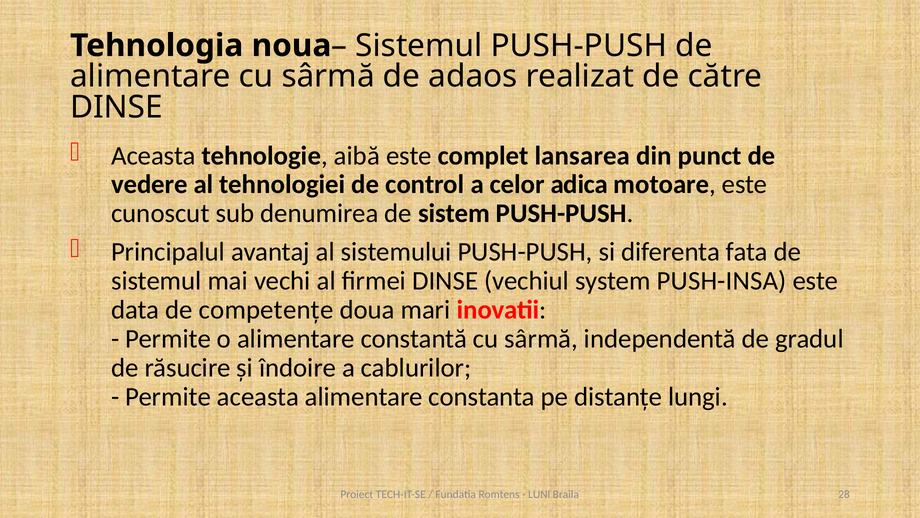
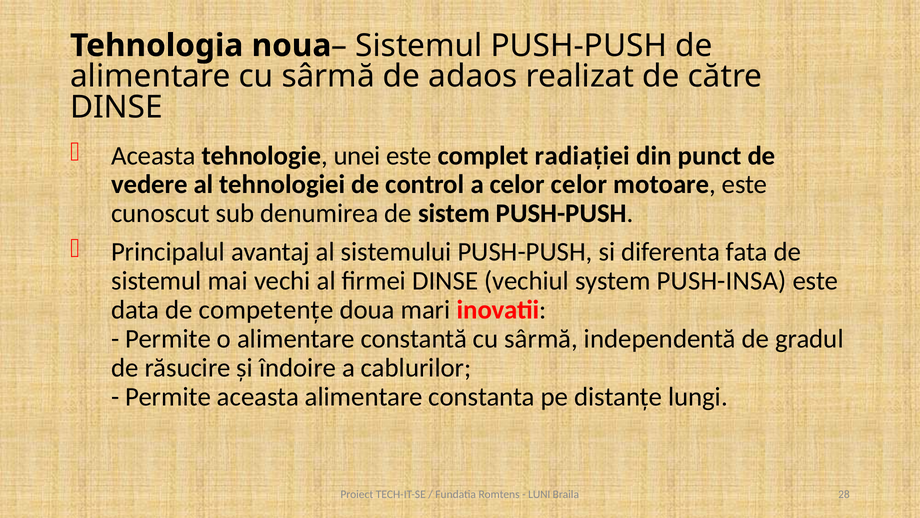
aibă: aibă -> unei (357, 155)
lansarea: lansarea -> radiației (582, 155)
celor adica: adica -> celor (579, 184)
